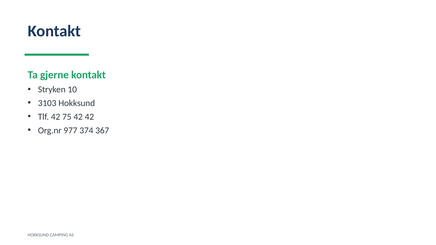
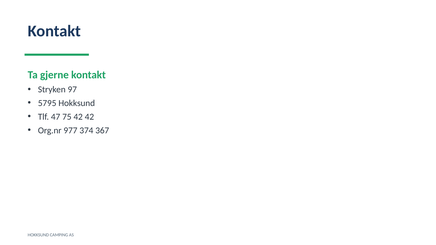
10: 10 -> 97 (72, 90)
3103: 3103 -> 5795 (47, 103)
Tlf 42: 42 -> 47 (56, 117)
